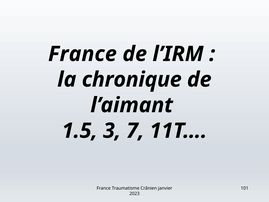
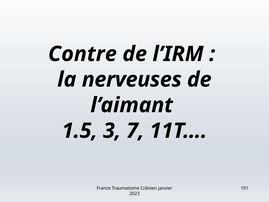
France: France -> Contre (82, 54)
chronique: chronique -> nerveuses (132, 79)
